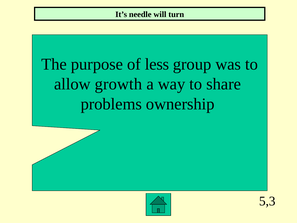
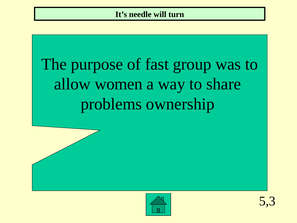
less: less -> fast (157, 64)
growth: growth -> women (119, 84)
